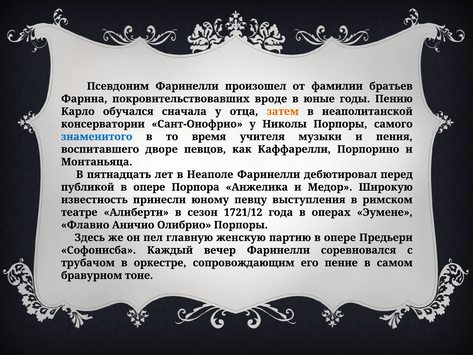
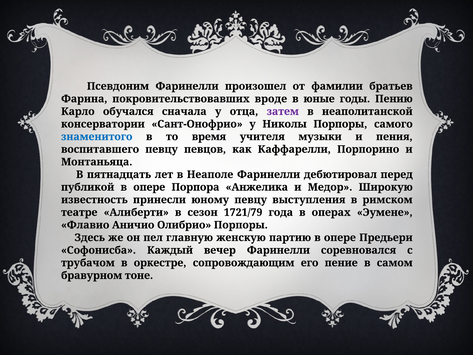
затем colour: orange -> purple (283, 111)
воспитавшего дворе: дворе -> певцу (162, 149)
1721/12: 1721/12 -> 1721/79 (243, 212)
